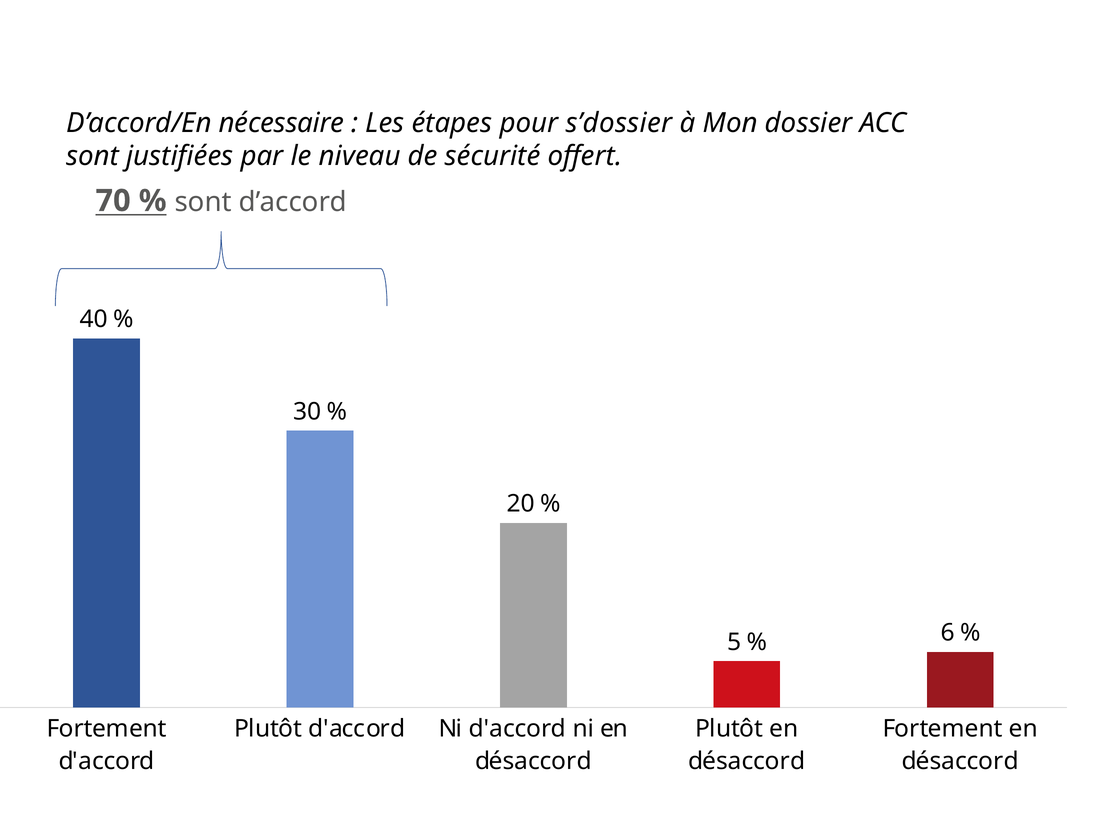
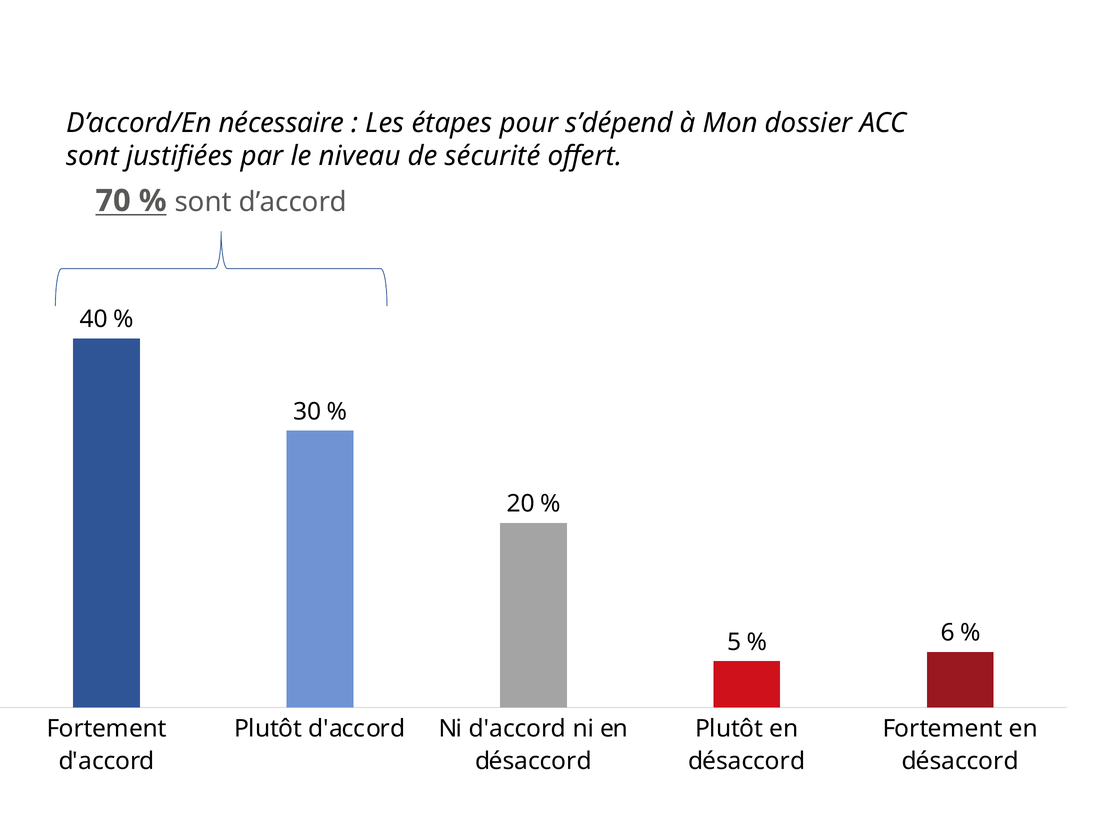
s’dossier: s’dossier -> s’dépend (619, 123)
